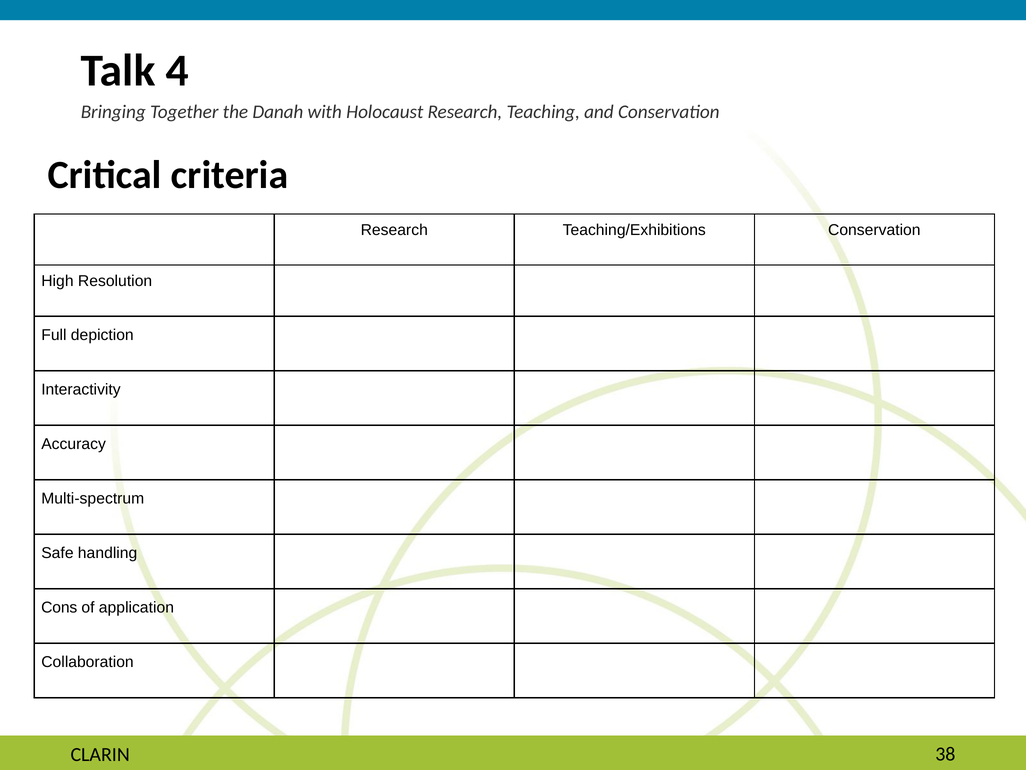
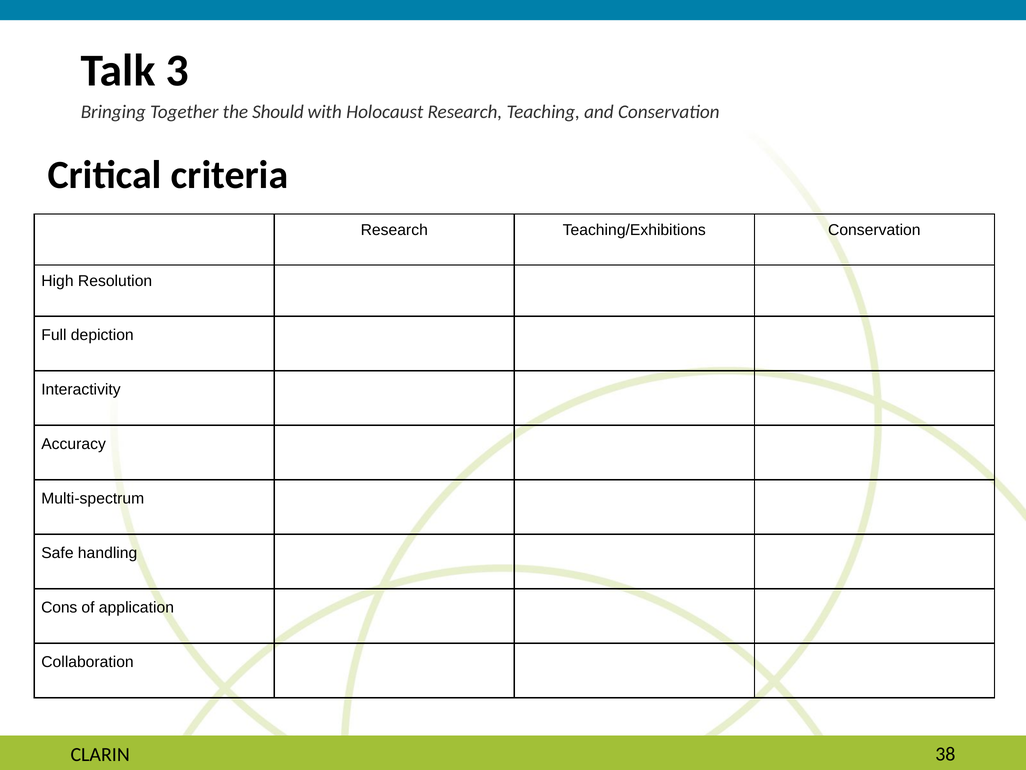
4: 4 -> 3 (177, 70)
Danah: Danah -> Should (278, 112)
